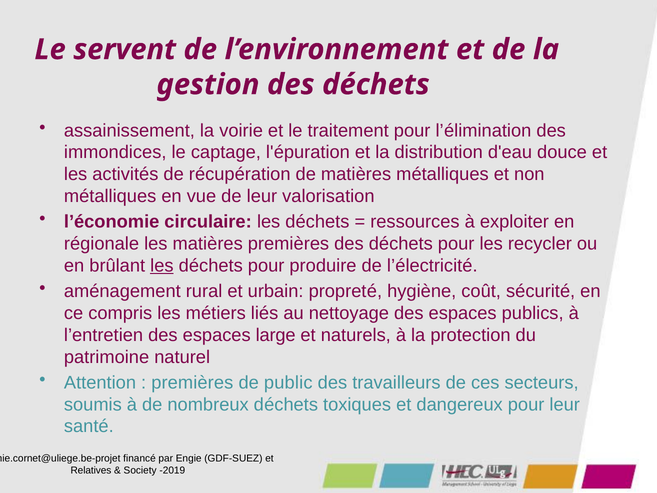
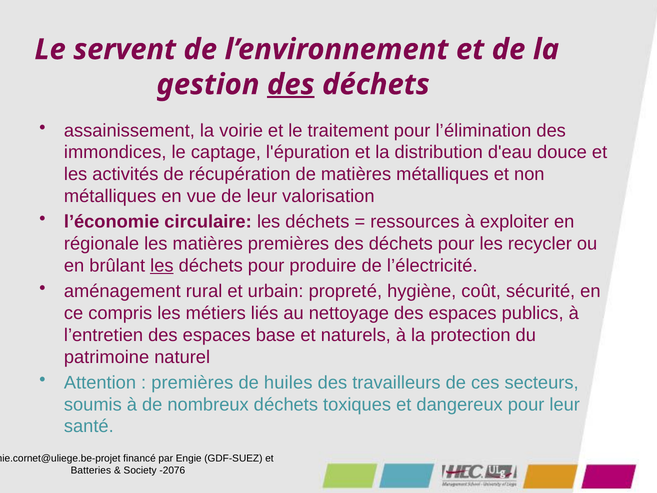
des underline: none -> present (291, 85)
large: large -> base (276, 335)
public: public -> huiles (288, 382)
Relatives: Relatives -> Batteries (91, 470)
-2019: -2019 -> -2076 (172, 470)
